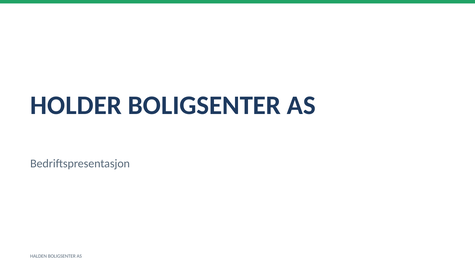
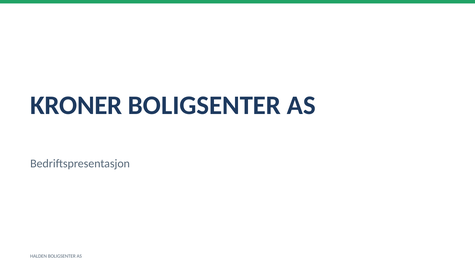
HOLDER: HOLDER -> KRONER (76, 105)
